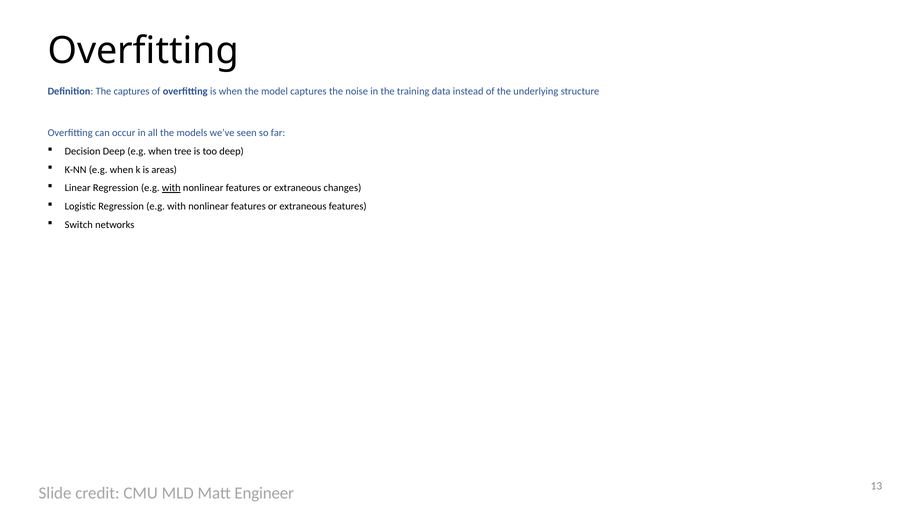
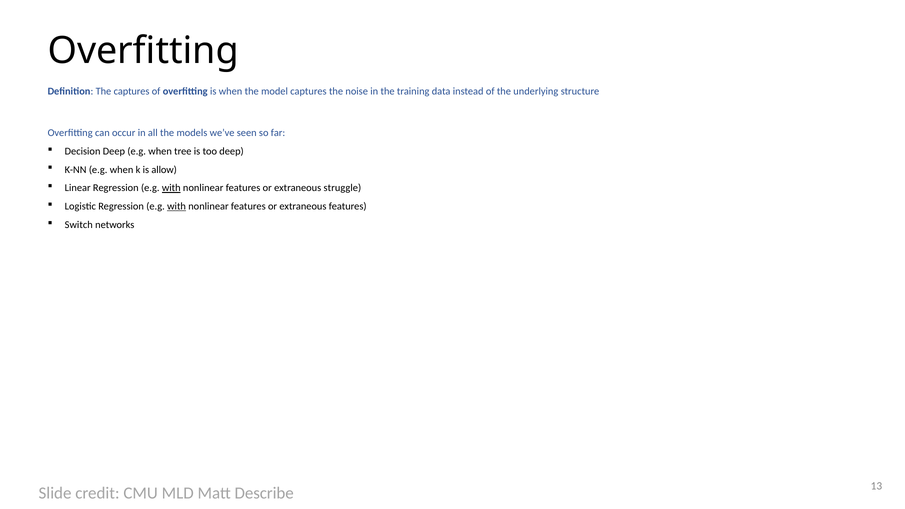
areas: areas -> allow (164, 170)
changes: changes -> struggle (342, 188)
with underline: none -> present (177, 206)
Engineer: Engineer -> Describe (264, 493)
